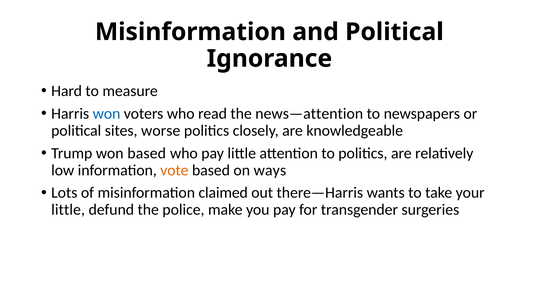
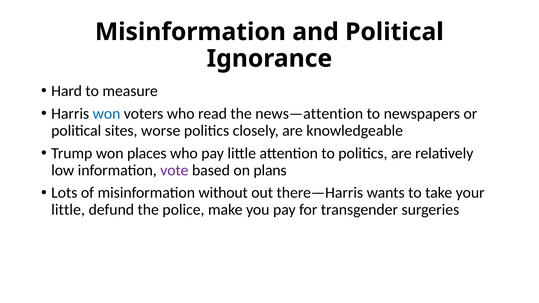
won based: based -> places (147, 153)
vote colour: orange -> purple (174, 170)
ways: ways -> plans (270, 170)
claimed: claimed -> without (223, 193)
